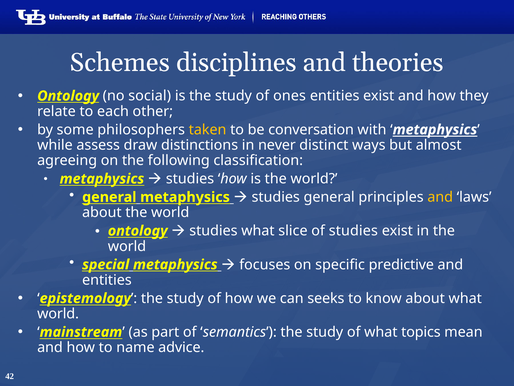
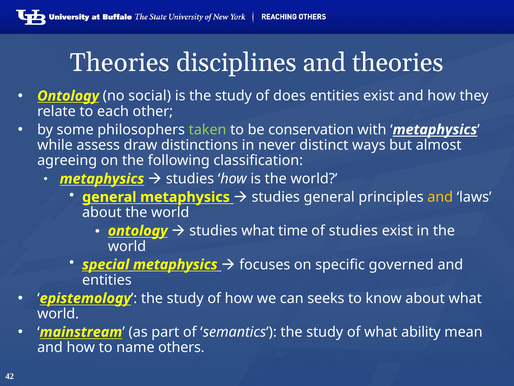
Schemes: Schemes -> Theories (120, 63)
ones: ones -> does (289, 96)
taken colour: yellow -> light green (208, 130)
conversation: conversation -> conservation (311, 130)
slice: slice -> time (293, 231)
predictive: predictive -> governed (401, 264)
topics: topics -> ability (421, 332)
advice: advice -> others (181, 347)
